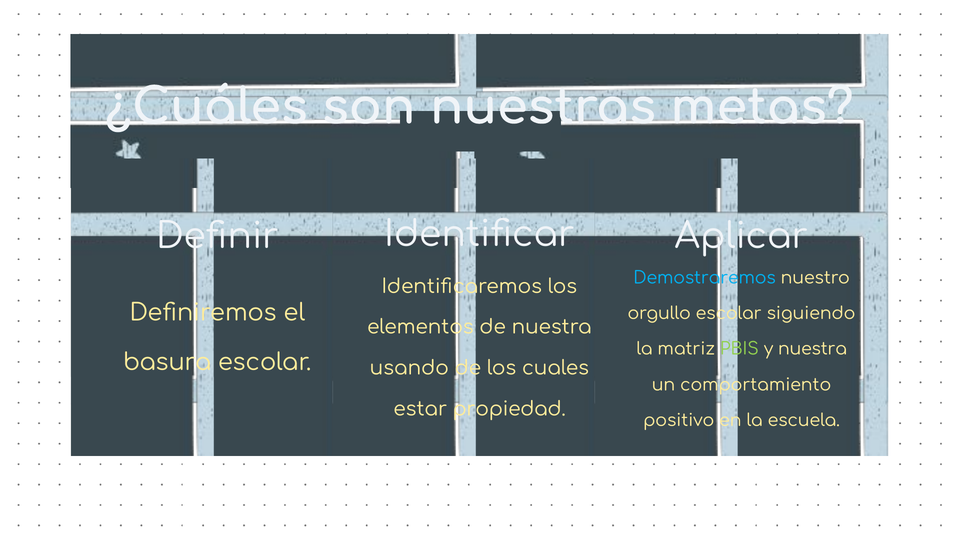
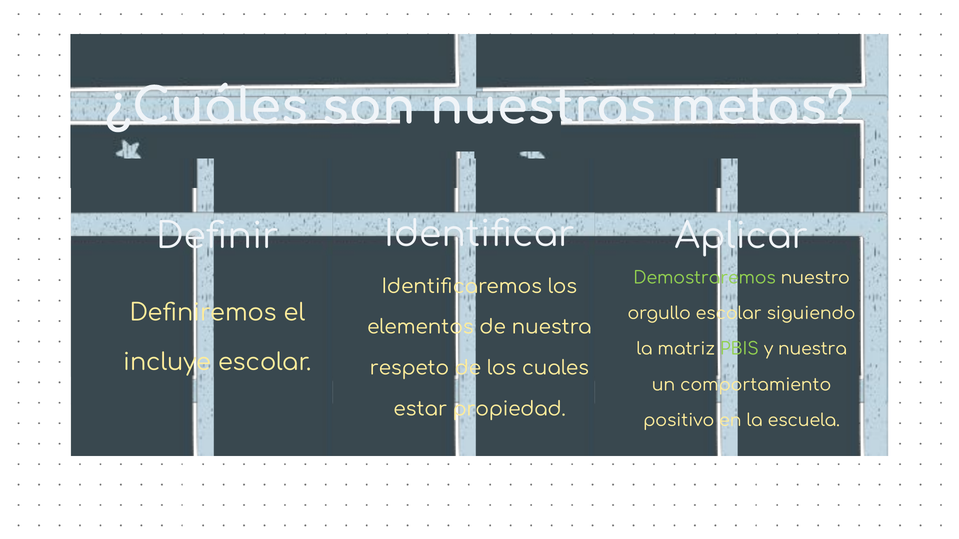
Demostraremos colour: light blue -> light green (705, 278)
basura: basura -> incluye (167, 363)
usando: usando -> respeto (409, 369)
